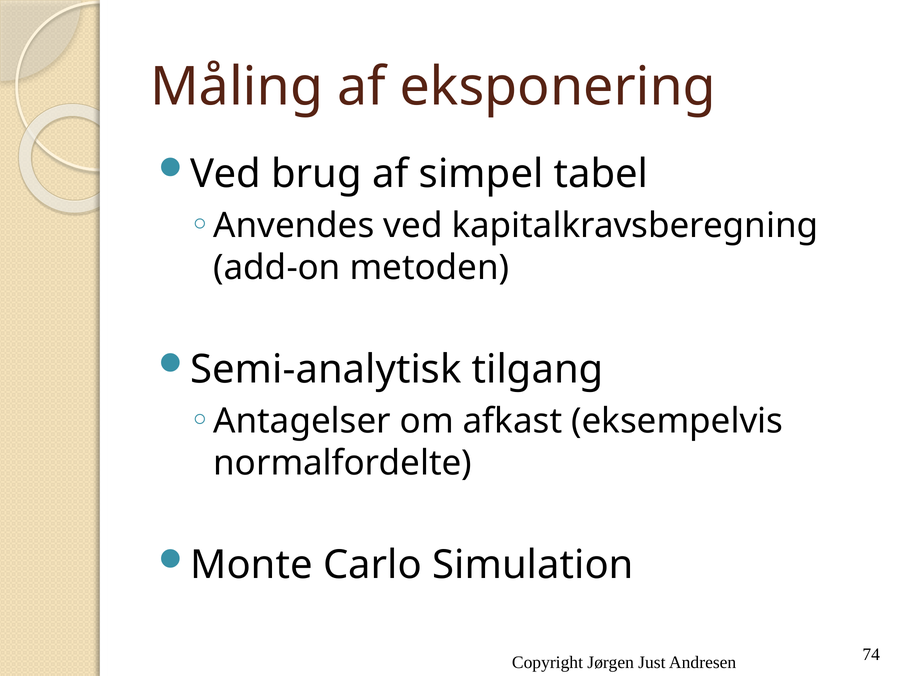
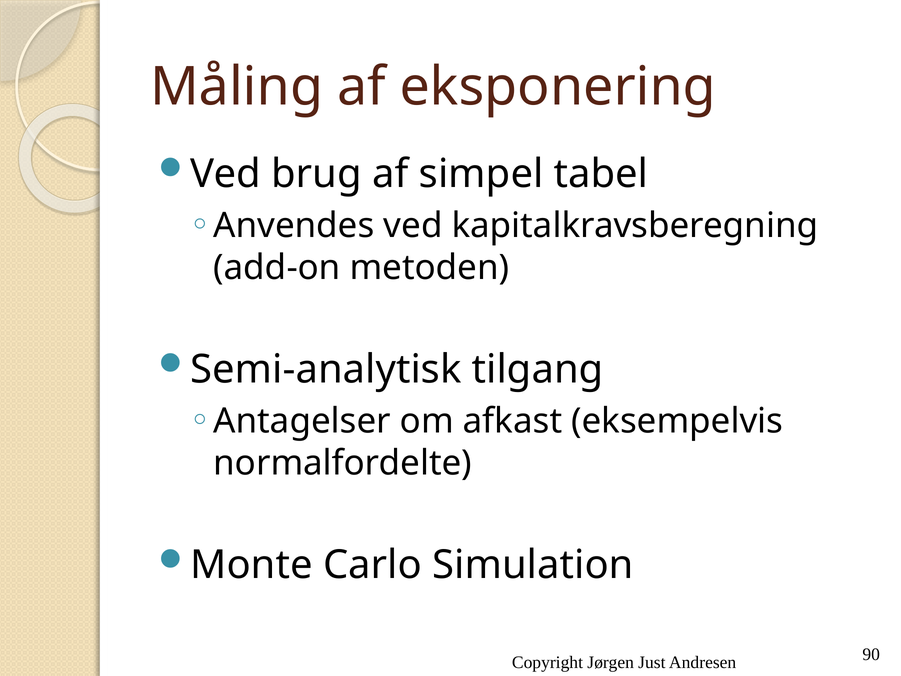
74: 74 -> 90 (871, 654)
